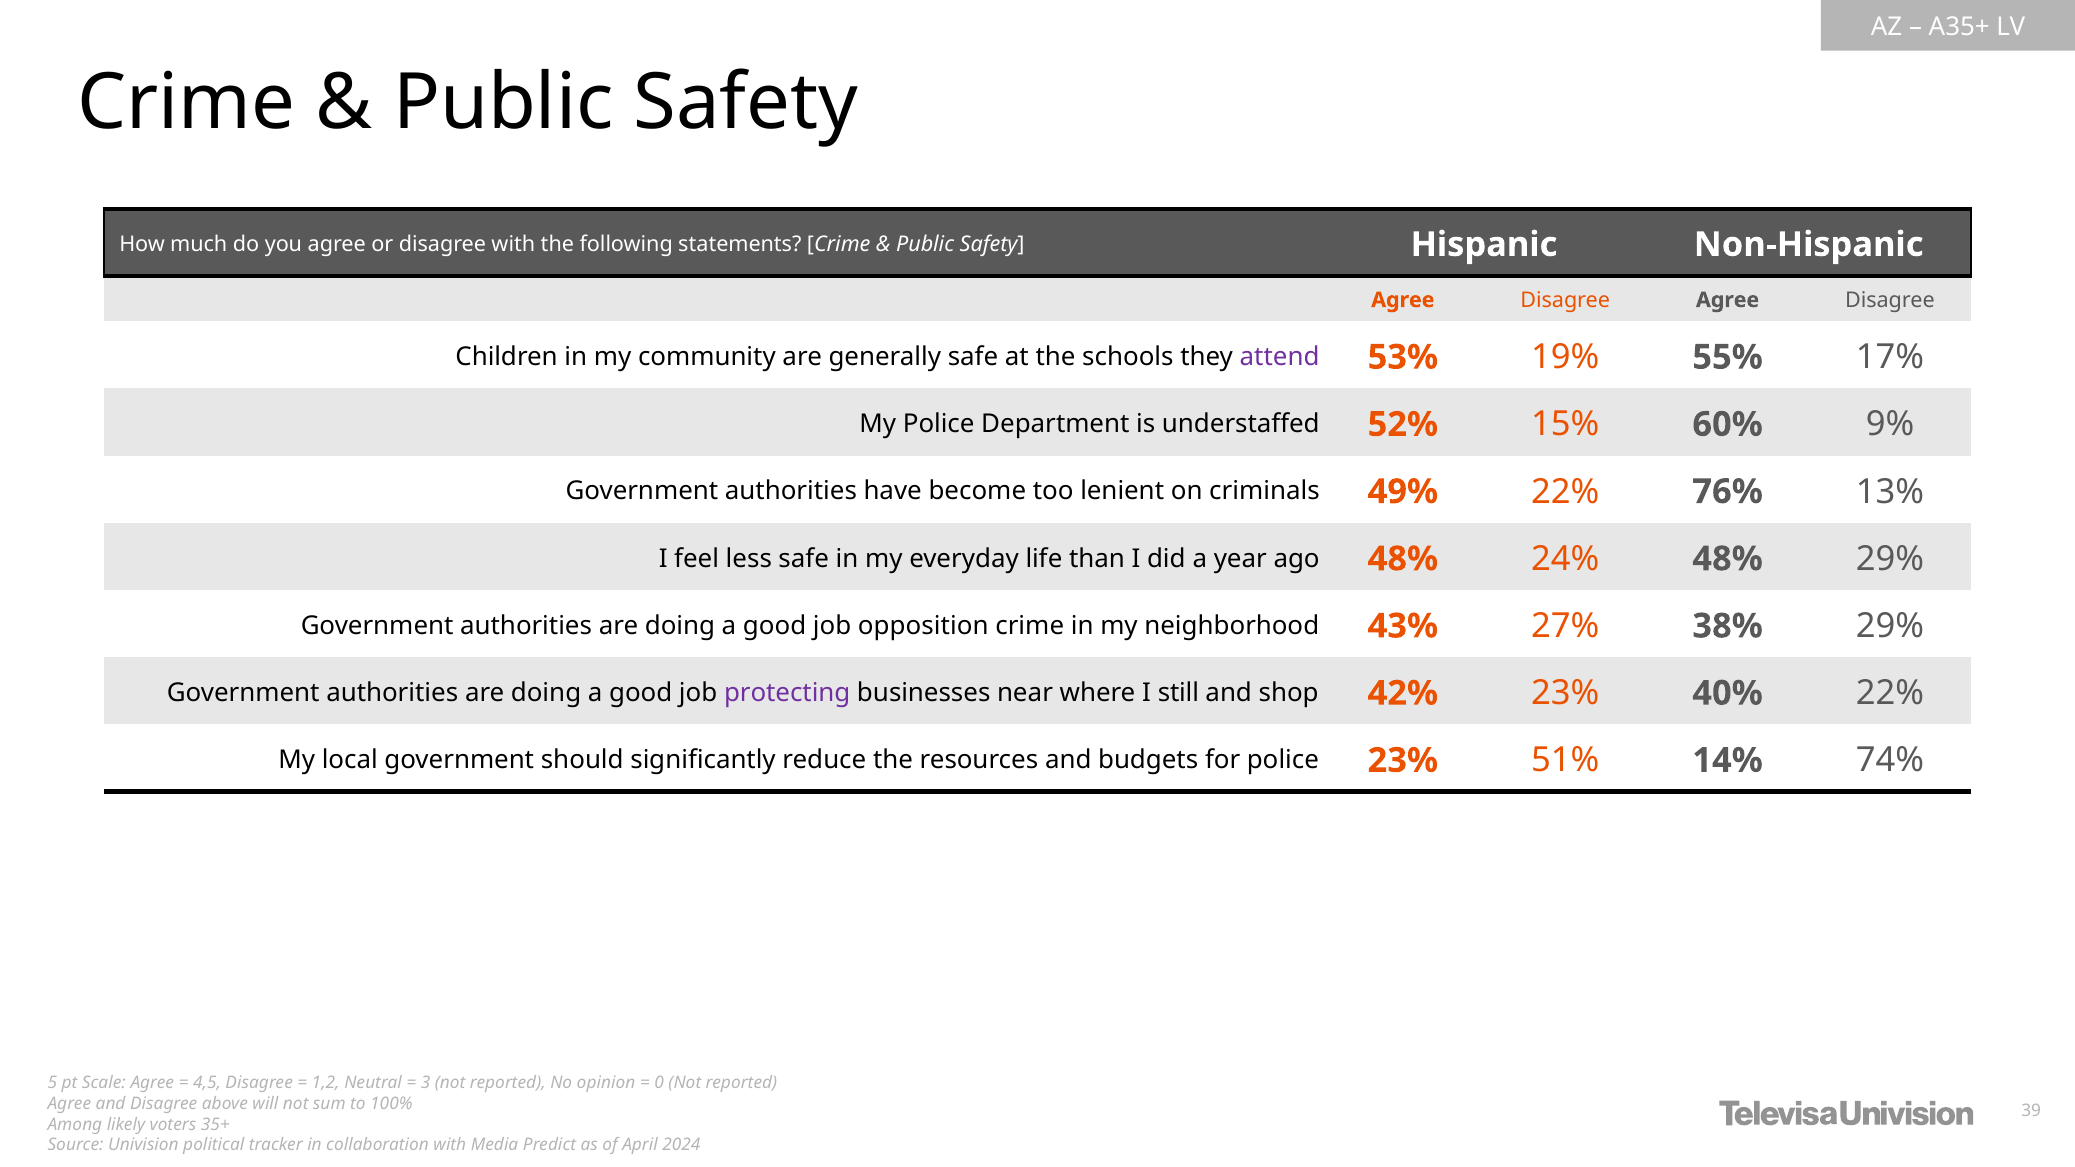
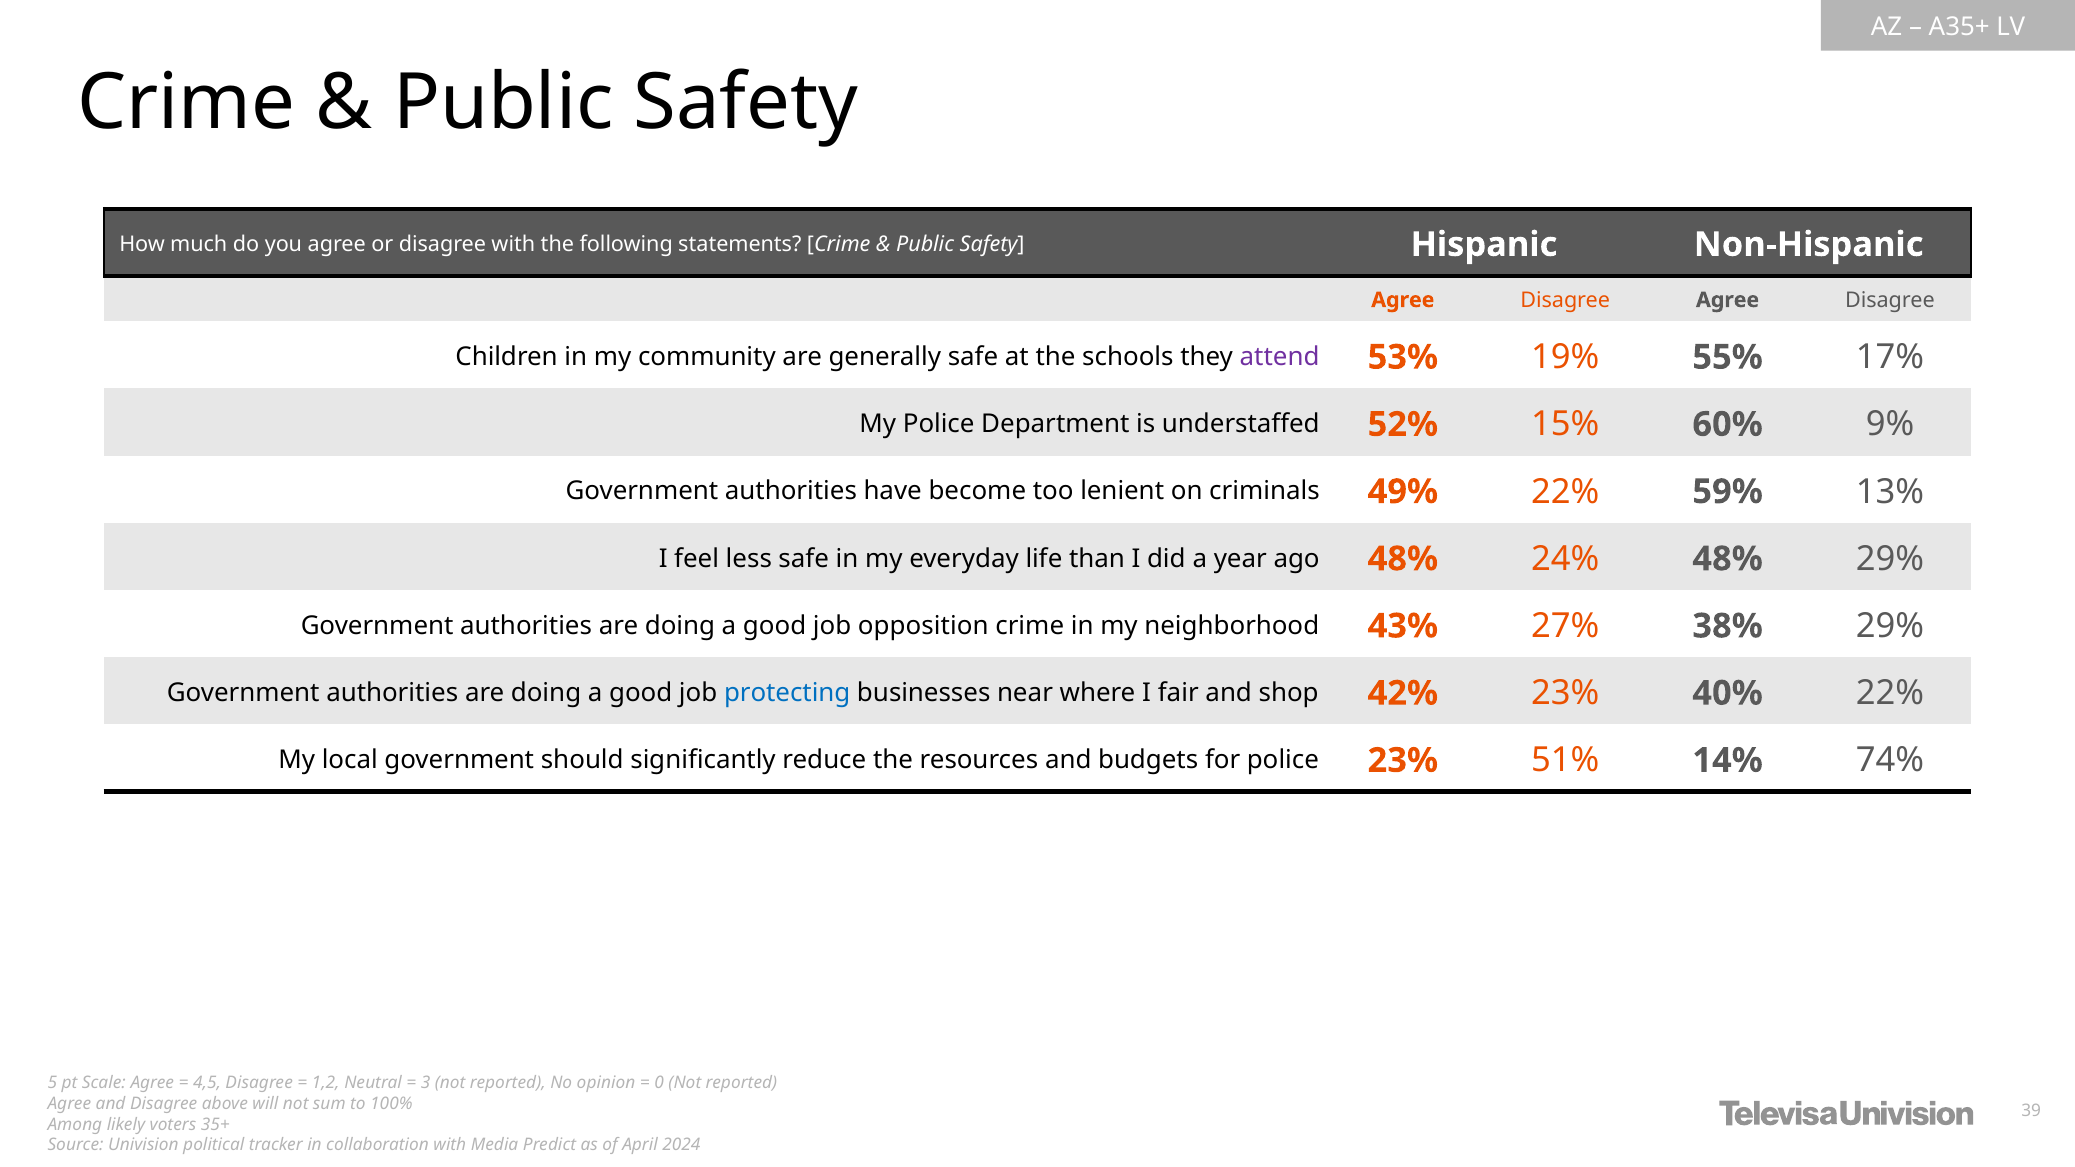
76%: 76% -> 59% (1728, 492)
protecting colour: purple -> blue (787, 693)
still: still -> fair (1178, 693)
